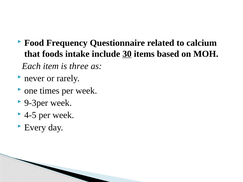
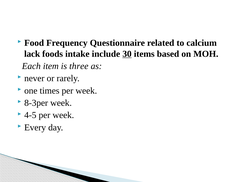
that: that -> lack (32, 54)
9-3per: 9-3per -> 8-3per (36, 103)
